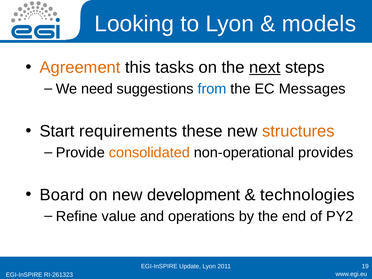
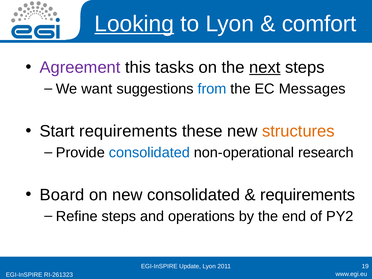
Looking underline: none -> present (134, 24)
models: models -> comfort (319, 24)
Agreement colour: orange -> purple (80, 67)
need: need -> want (97, 89)
consolidated colour: orange -> blue (149, 153)
provides: provides -> research (326, 153)
new development: development -> consolidated (194, 195)
technologies: technologies -> requirements (308, 195)
Refine value: value -> steps (119, 216)
